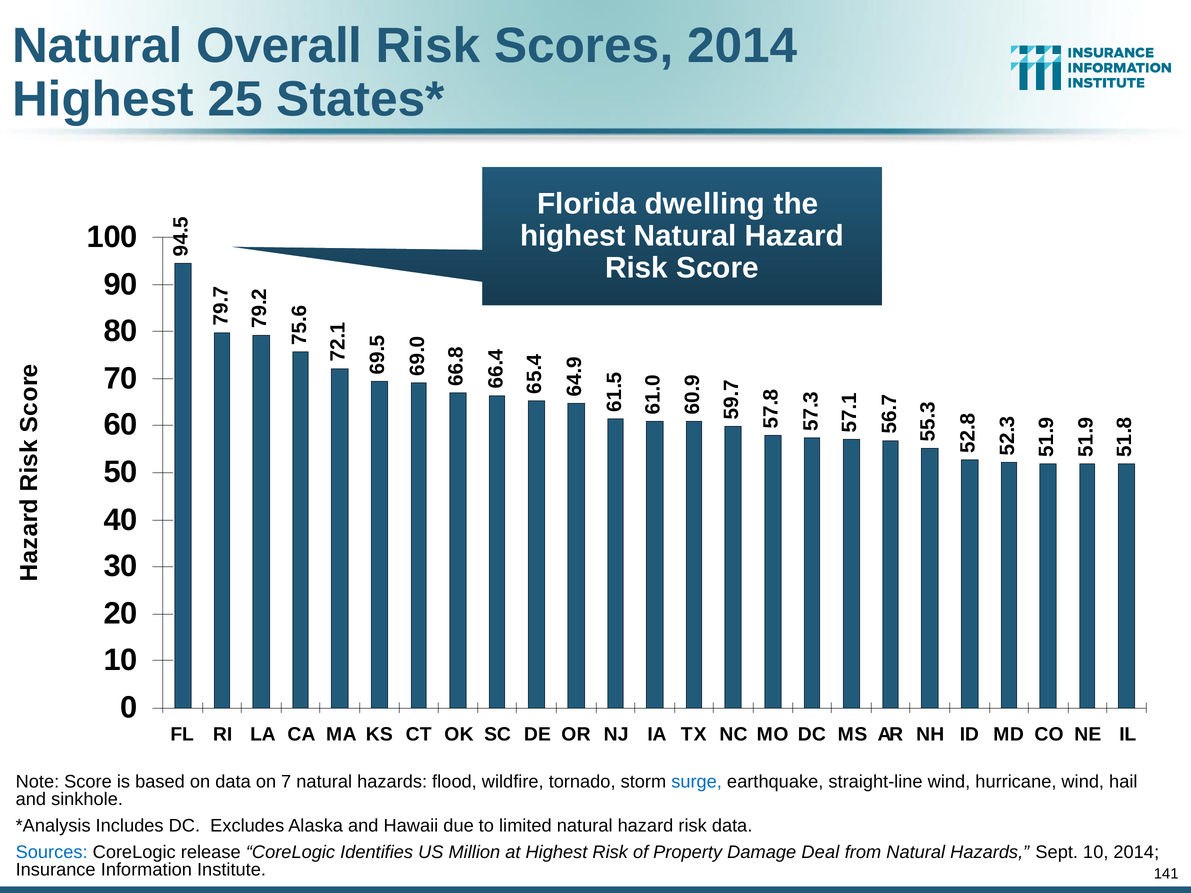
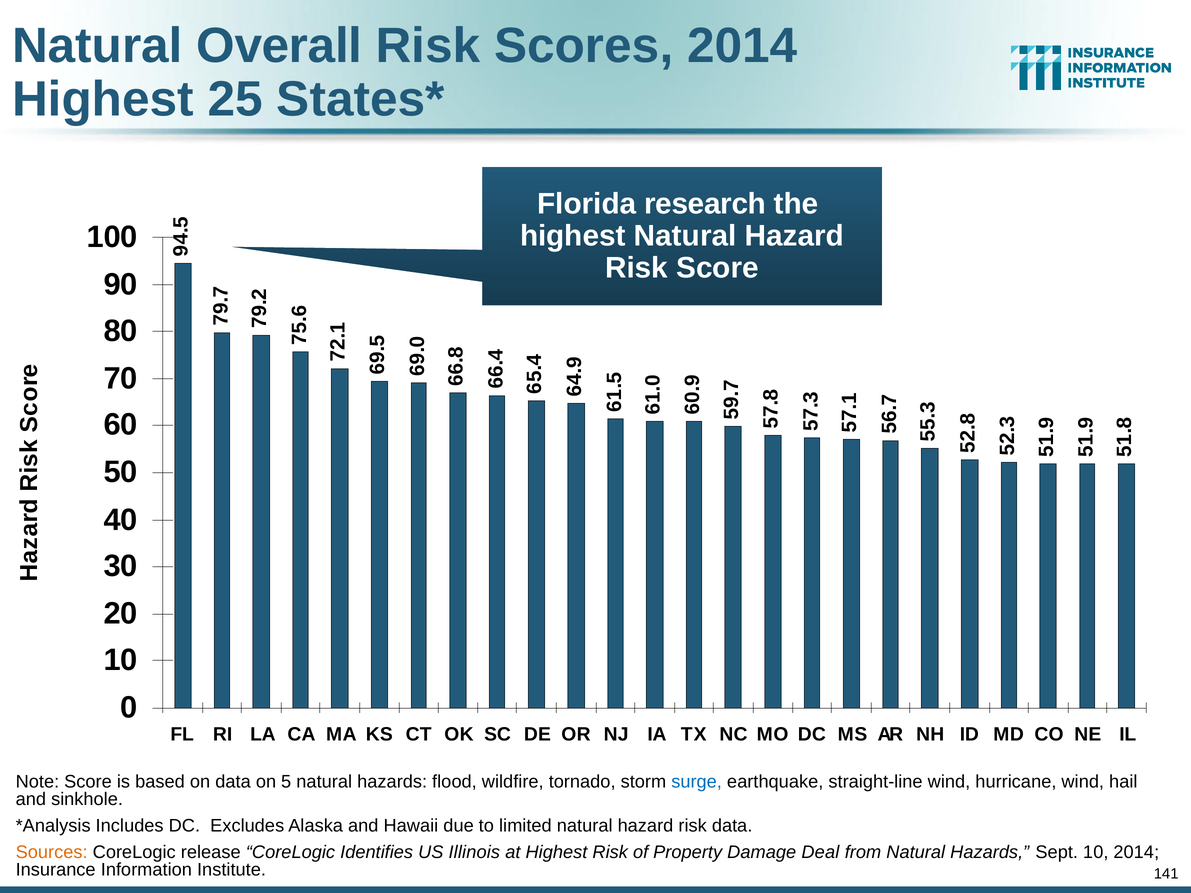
dwelling: dwelling -> research (705, 204)
on 7: 7 -> 5 (286, 782)
Sources colour: blue -> orange (52, 853)
Million: Million -> Illinois (474, 853)
